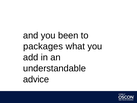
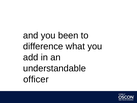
packages: packages -> difference (43, 46)
advice: advice -> officer (36, 79)
